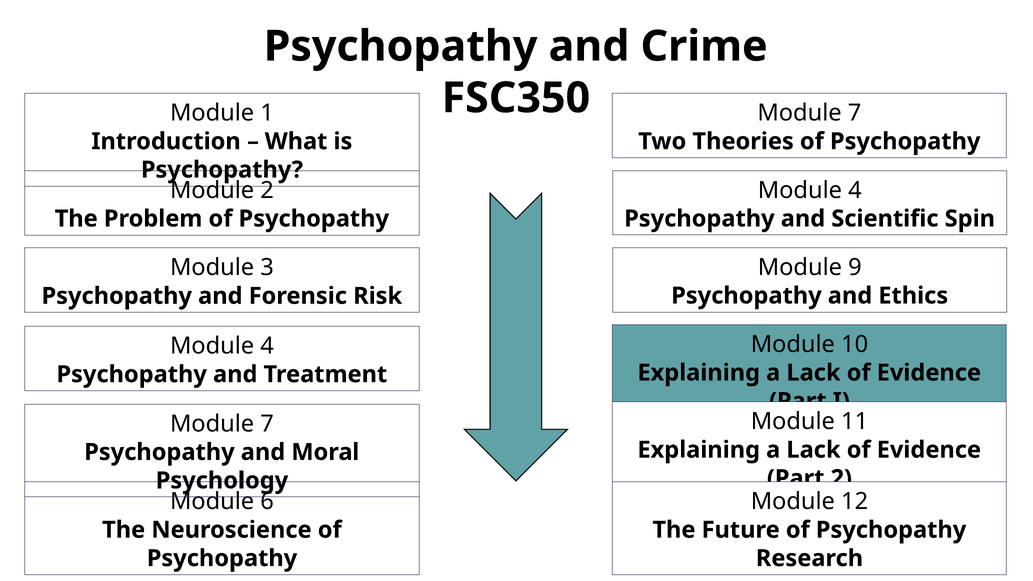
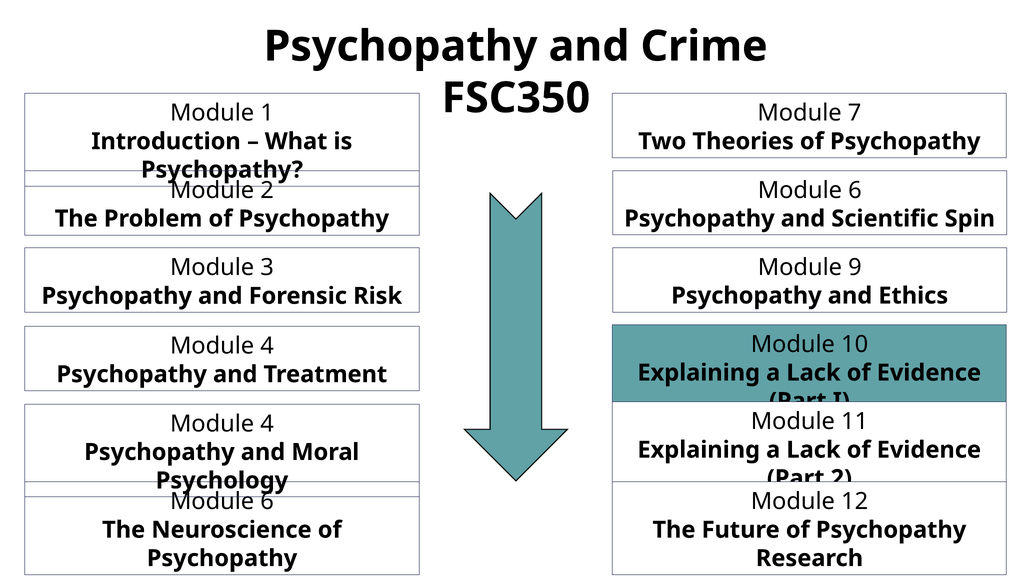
4: 4 -> 6 (855, 190)
7: 7 -> 4 (267, 424)
